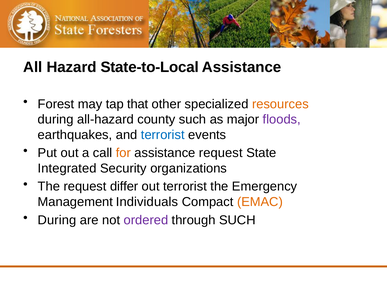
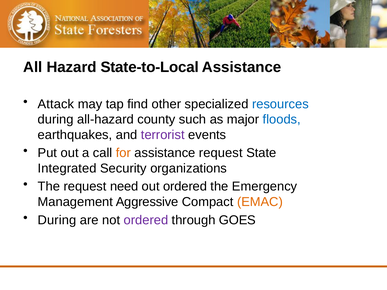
Forest: Forest -> Attack (56, 104)
that: that -> find (138, 104)
resources colour: orange -> blue (280, 104)
floods colour: purple -> blue (282, 120)
terrorist colour: blue -> purple (163, 135)
differ: differ -> need (124, 187)
out terrorist: terrorist -> ordered (185, 187)
Individuals: Individuals -> Aggressive (147, 202)
through SUCH: SUCH -> GOES (237, 220)
